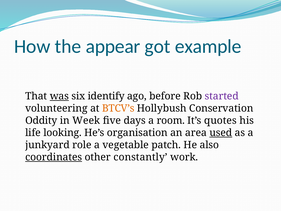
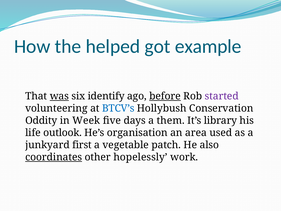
appear: appear -> helped (113, 46)
before underline: none -> present (165, 96)
BTCV’s colour: orange -> blue (118, 108)
room: room -> them (171, 120)
quotes: quotes -> library (220, 120)
looking: looking -> outlook (63, 133)
used underline: present -> none (221, 133)
role: role -> first (82, 145)
constantly: constantly -> hopelessly (140, 157)
